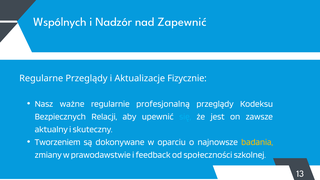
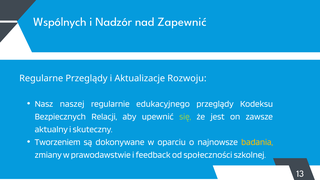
Fizycznie: Fizycznie -> Rozwoju (187, 78)
ważne: ważne -> naszej (72, 104)
profesjonalną: profesjonalną -> edukacyjnego (163, 104)
się colour: light blue -> light green (185, 117)
